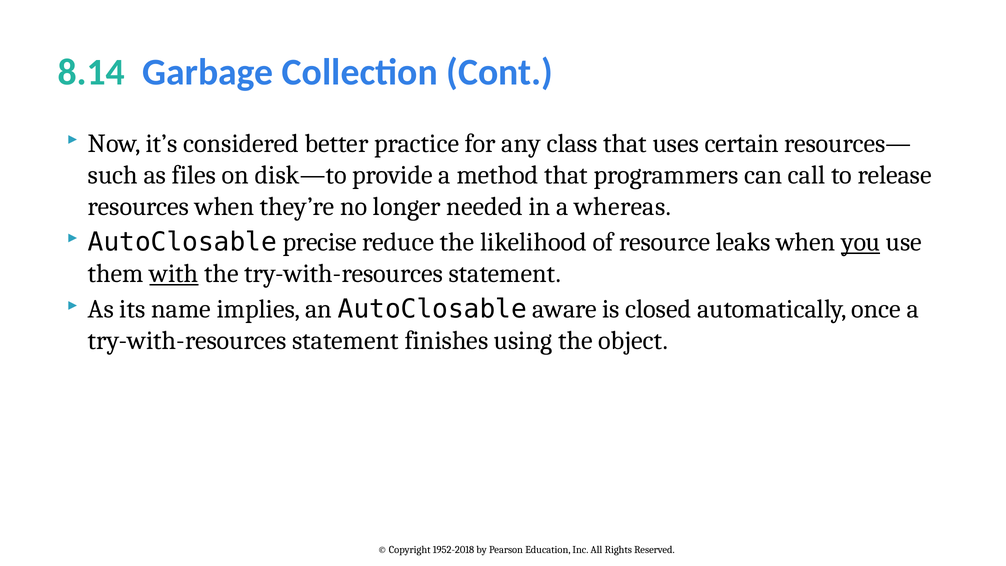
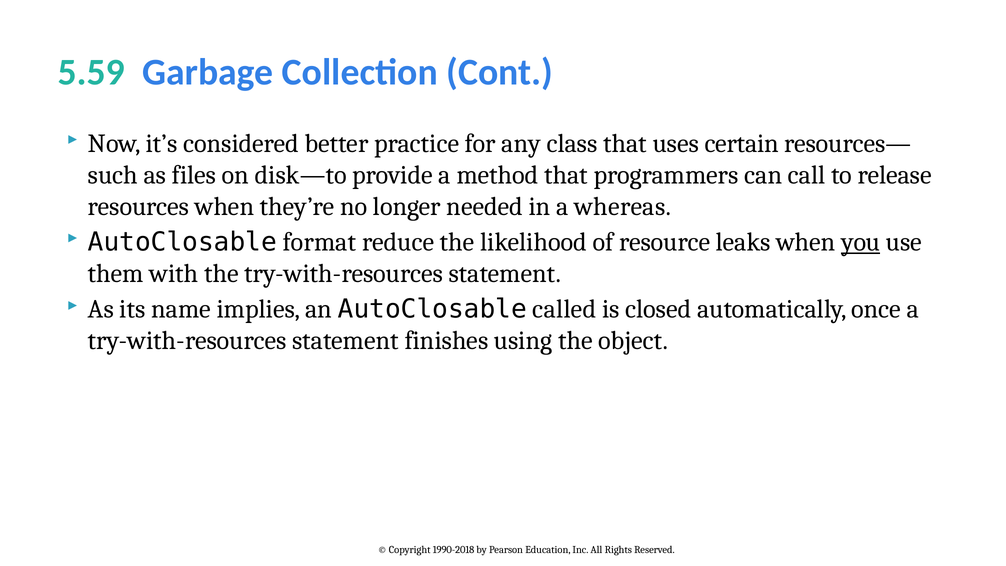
8.14: 8.14 -> 5.59 (91, 72)
precise: precise -> format (319, 242)
with underline: present -> none (174, 273)
aware: aware -> called (564, 309)
1952-2018: 1952-2018 -> 1990-2018 (454, 550)
